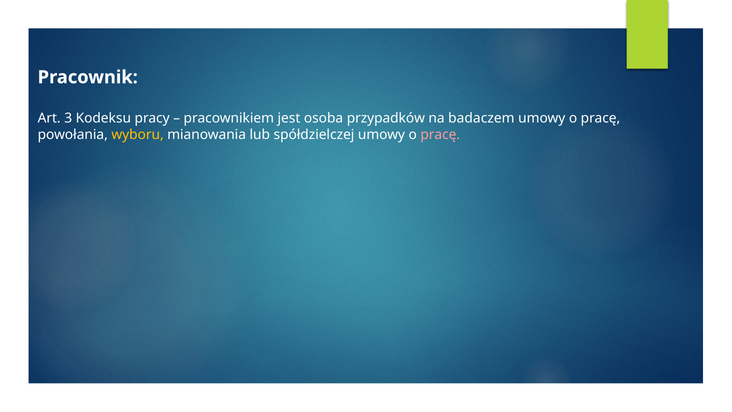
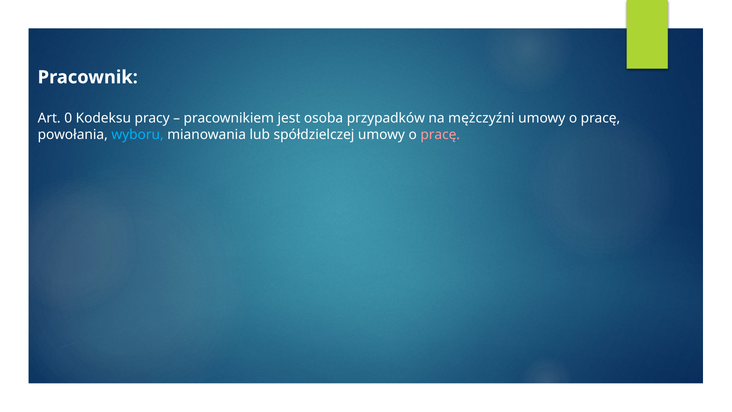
3: 3 -> 0 (68, 118)
badaczem: badaczem -> mężczyźni (481, 118)
wyboru colour: yellow -> light blue (138, 135)
